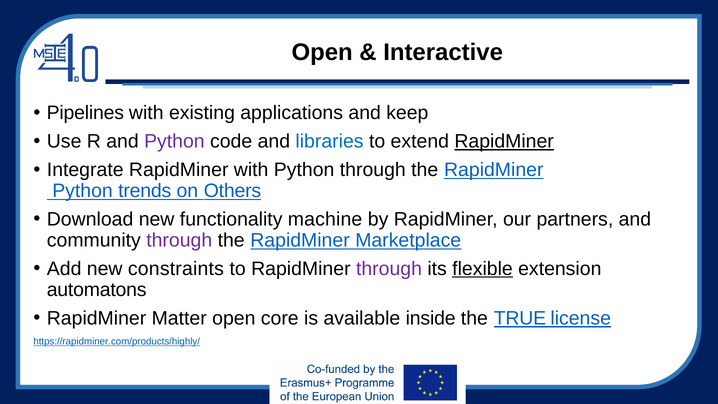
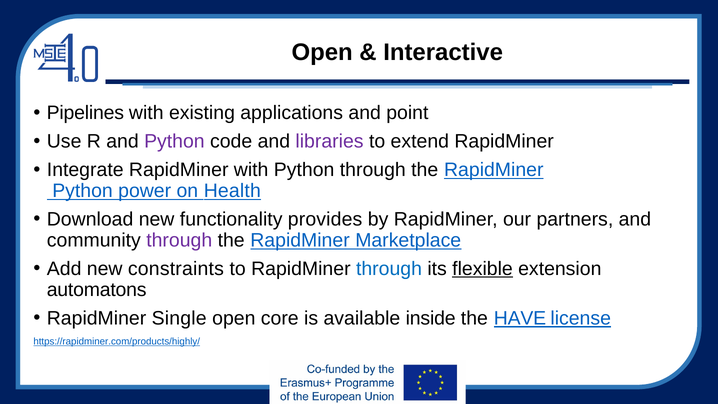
keep: keep -> point (407, 113)
libraries colour: blue -> purple (330, 141)
RapidMiner underline: present -> none (504, 141)
trends: trends -> power (145, 191)
Others: Others -> Health (232, 191)
machine: machine -> provides (325, 219)
through colour: purple -> blue (389, 269)
Matter: Matter -> Single (179, 318)
TRUE: TRUE -> HAVE (520, 318)
